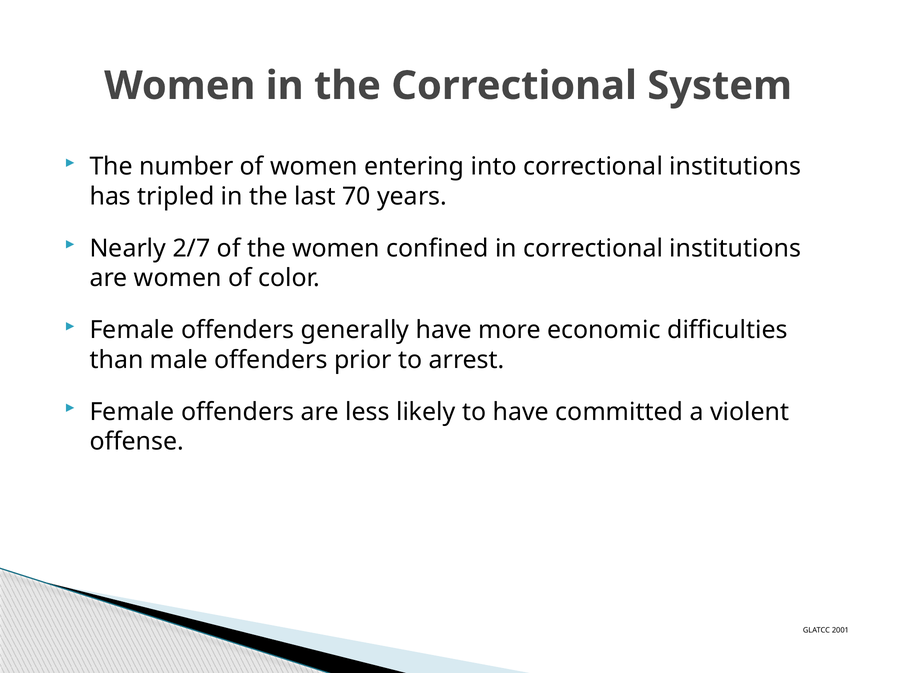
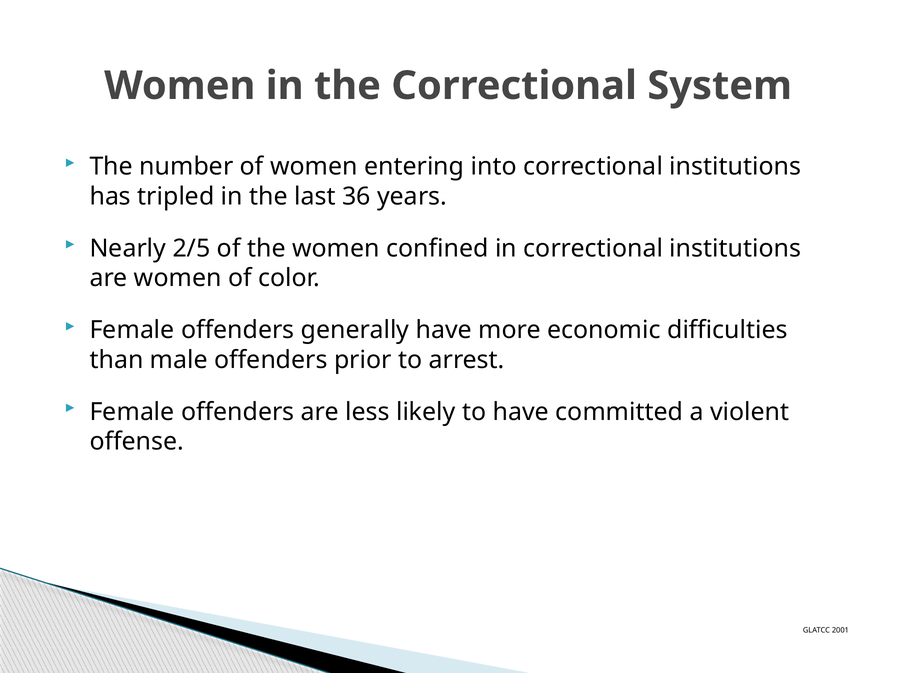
70: 70 -> 36 (356, 196)
2/7: 2/7 -> 2/5 (191, 248)
